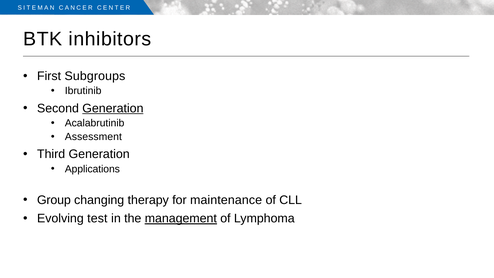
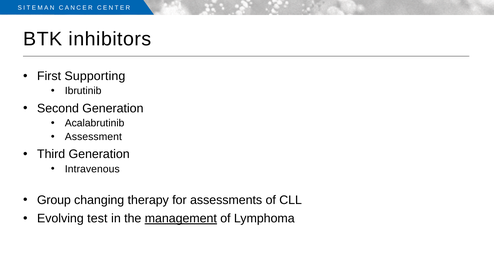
Subgroups: Subgroups -> Supporting (95, 76)
Generation underline: present -> none (113, 108)
Applications: Applications -> Intravenous (92, 169)
maintenance: maintenance -> assessments (226, 200)
